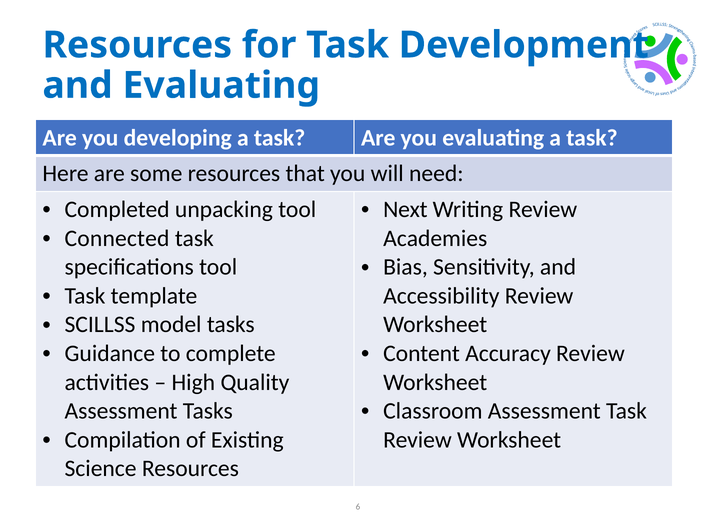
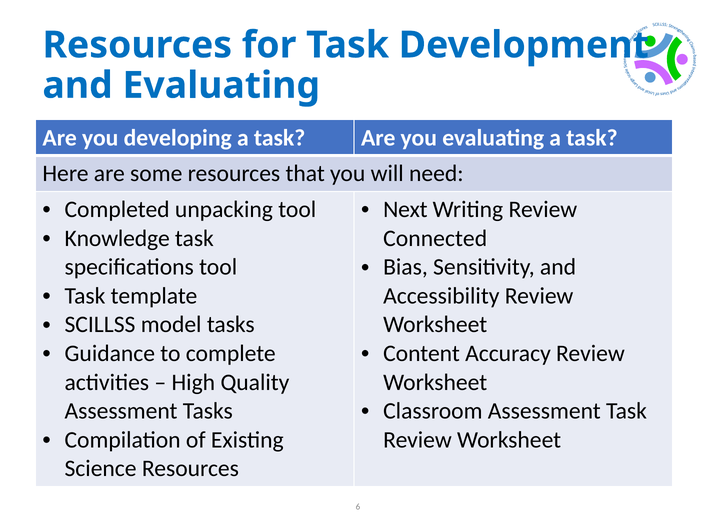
Connected: Connected -> Knowledge (117, 238)
Academies: Academies -> Connected (435, 238)
